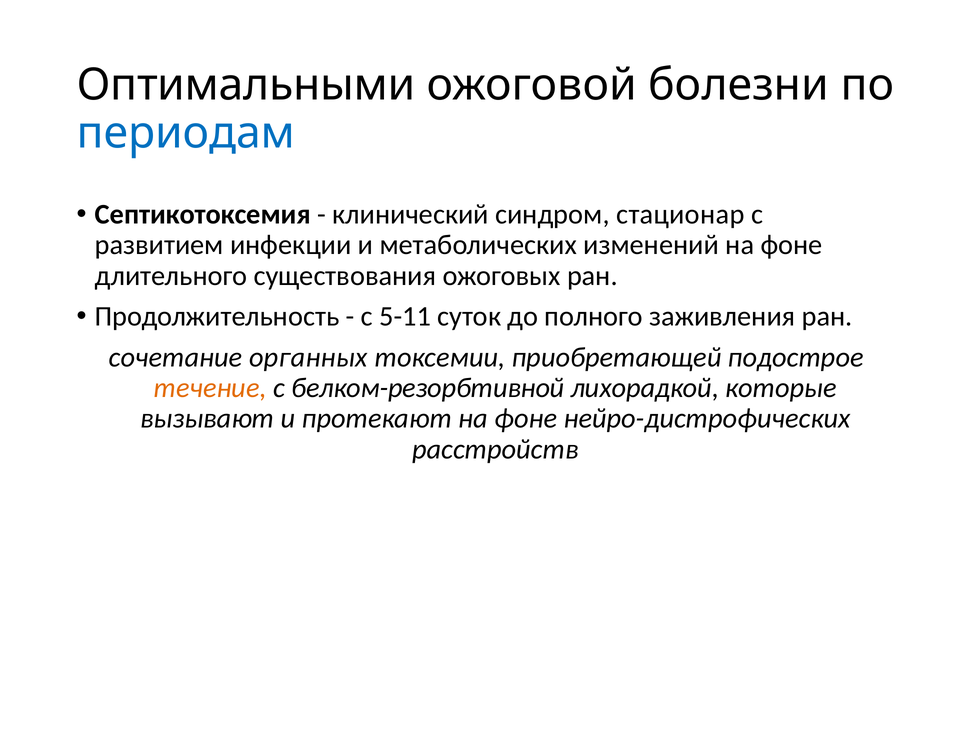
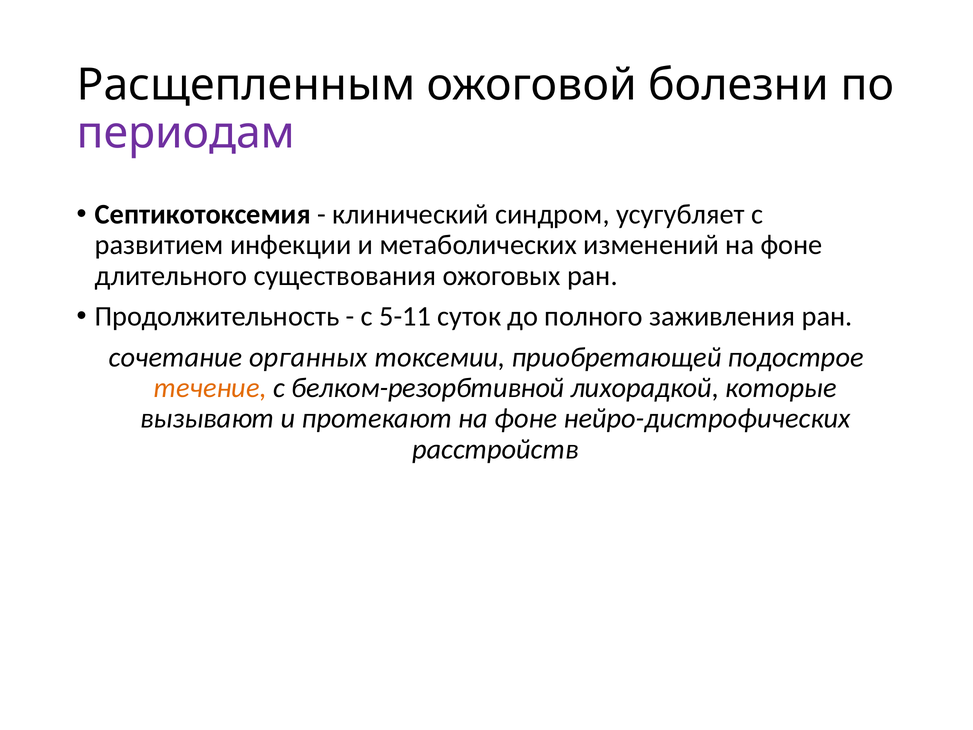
Оптимальными: Оптимальными -> Расщепленным (246, 85)
периодам colour: blue -> purple (186, 133)
стационар: стационар -> усугубляет (680, 214)
